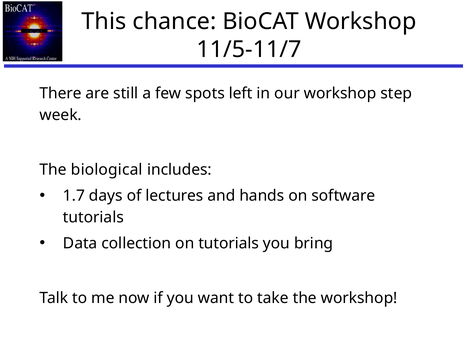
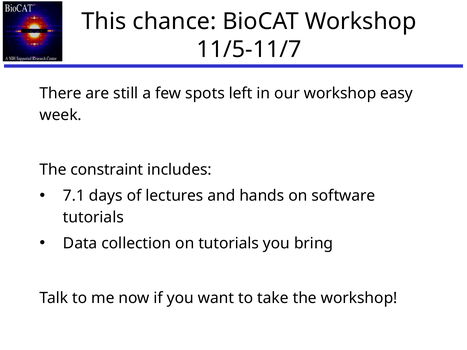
step: step -> easy (396, 93)
biological: biological -> constraint (107, 170)
1.7: 1.7 -> 7.1 (74, 196)
